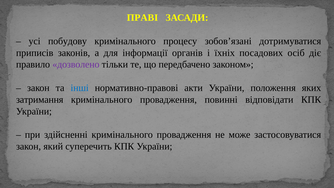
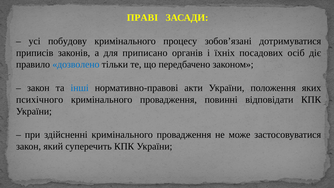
інформації: інформації -> приписано (145, 53)
дозволено colour: purple -> blue (76, 64)
затримання: затримання -> психічного (40, 100)
